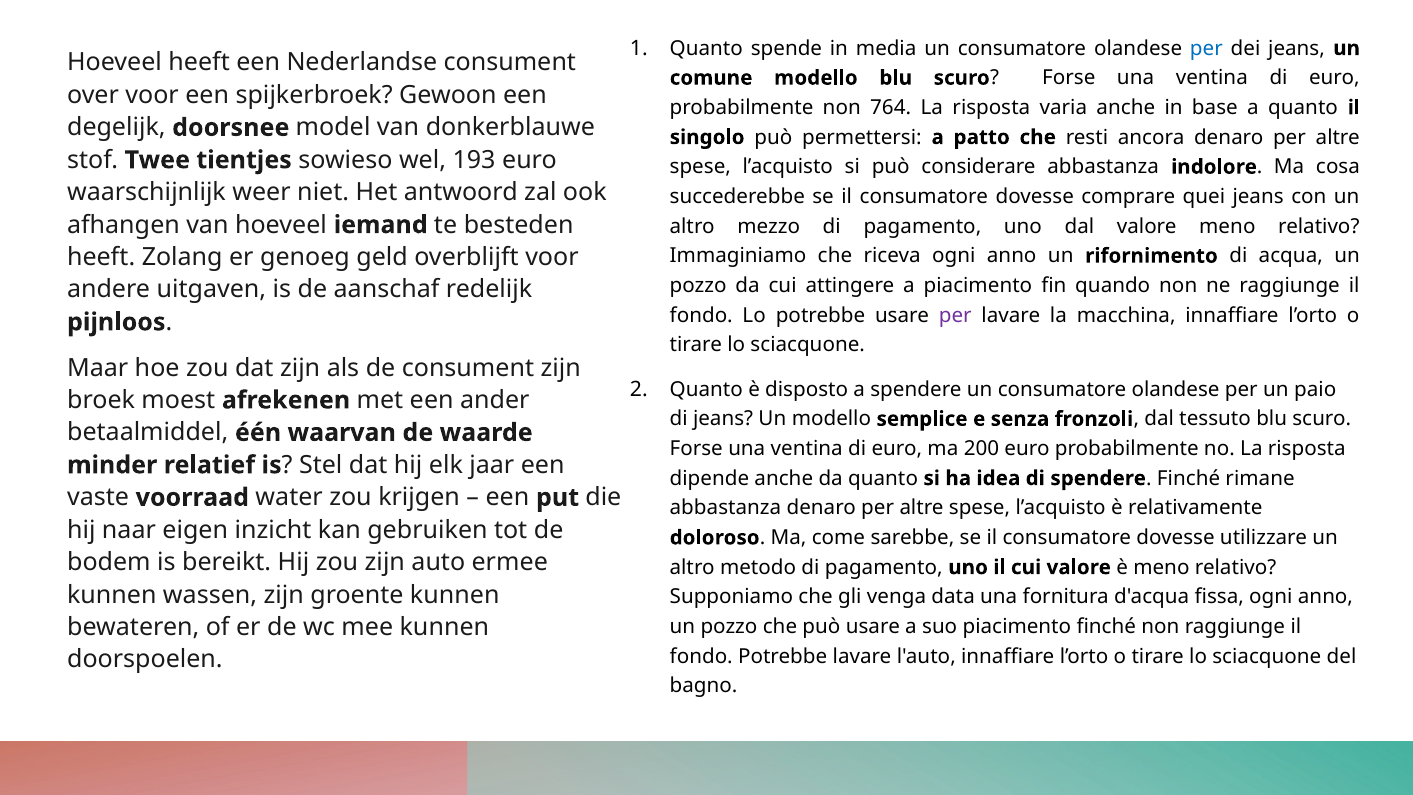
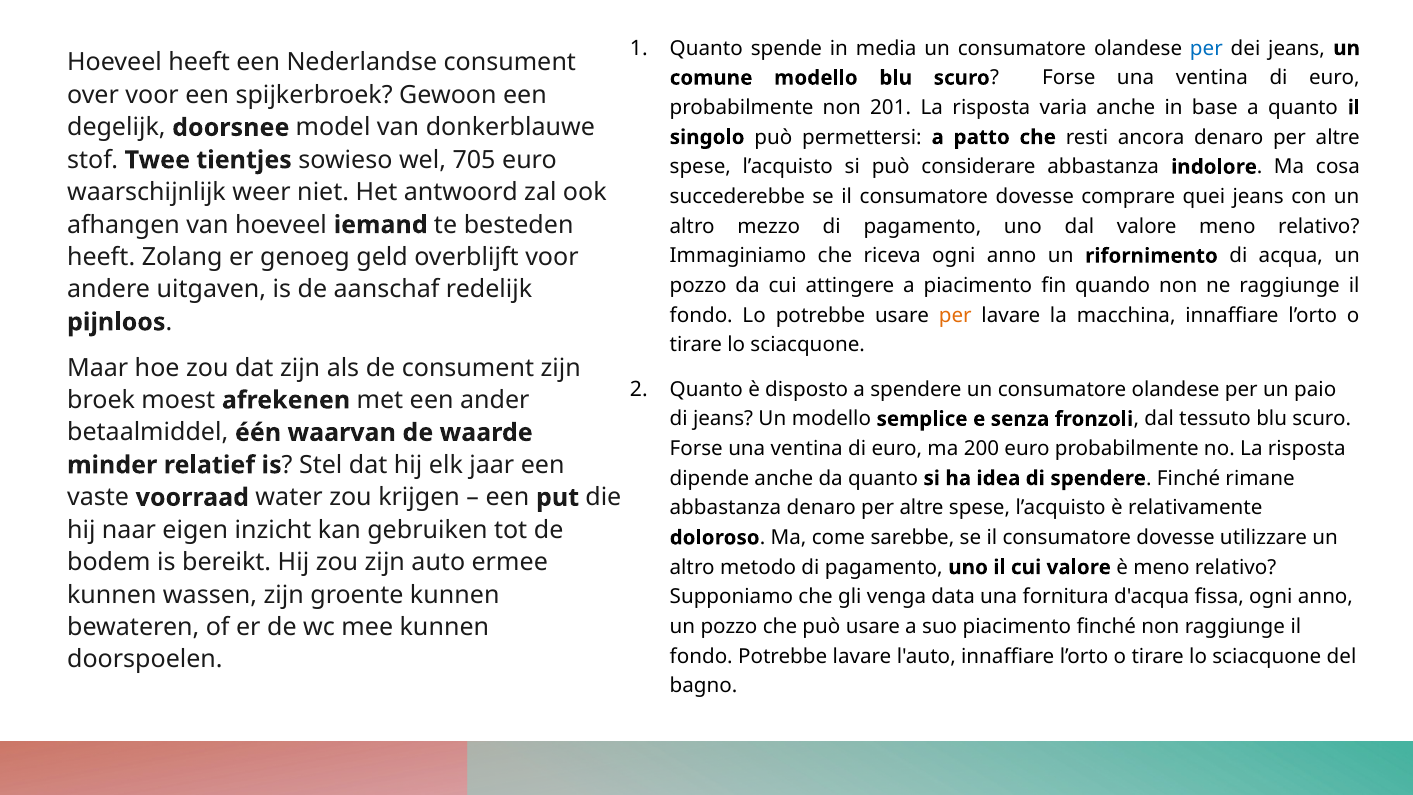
764: 764 -> 201 (891, 108)
193: 193 -> 705 (474, 160)
per colour: purple -> orange (955, 315)
